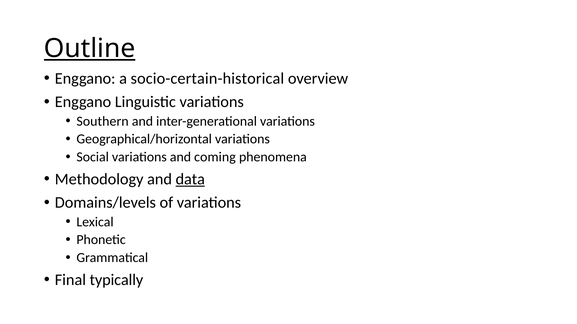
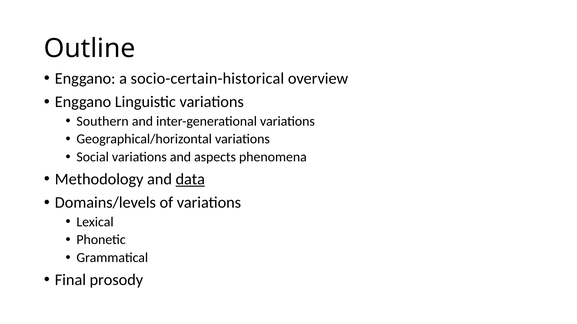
Outline underline: present -> none (90, 48)
coming: coming -> aspects (215, 157)
typically: typically -> prosody (116, 280)
